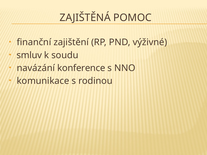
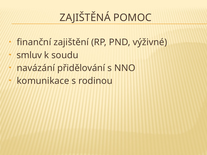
konference: konference -> přidělování (81, 68)
